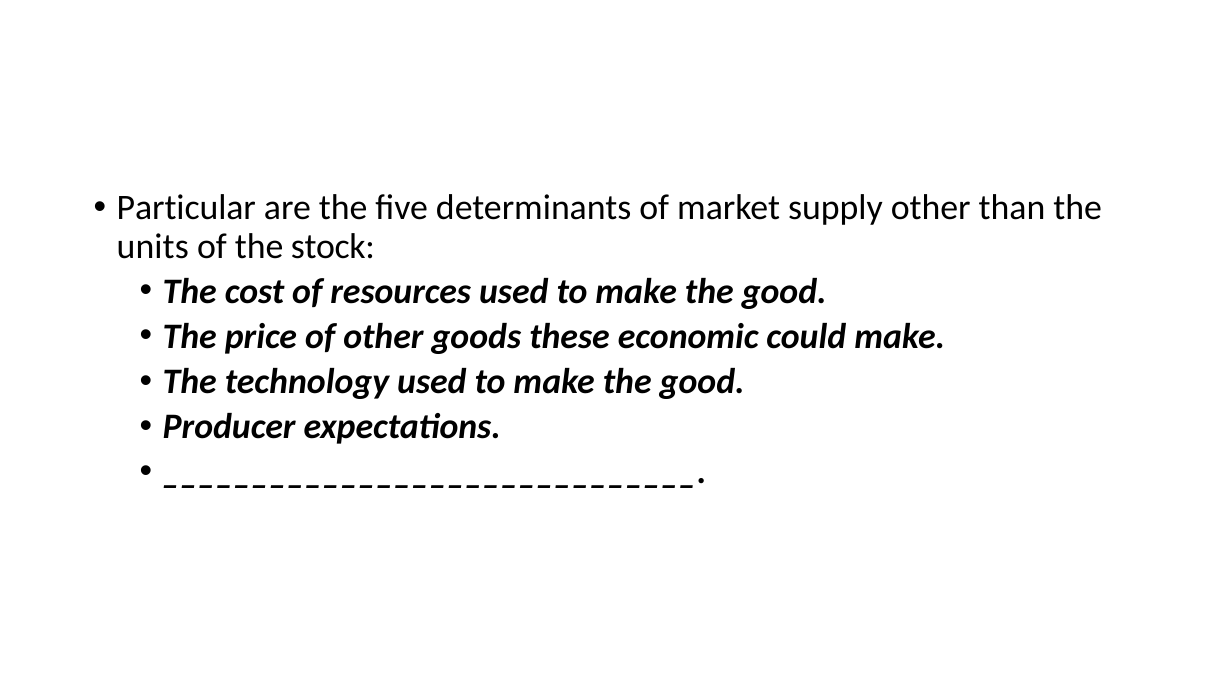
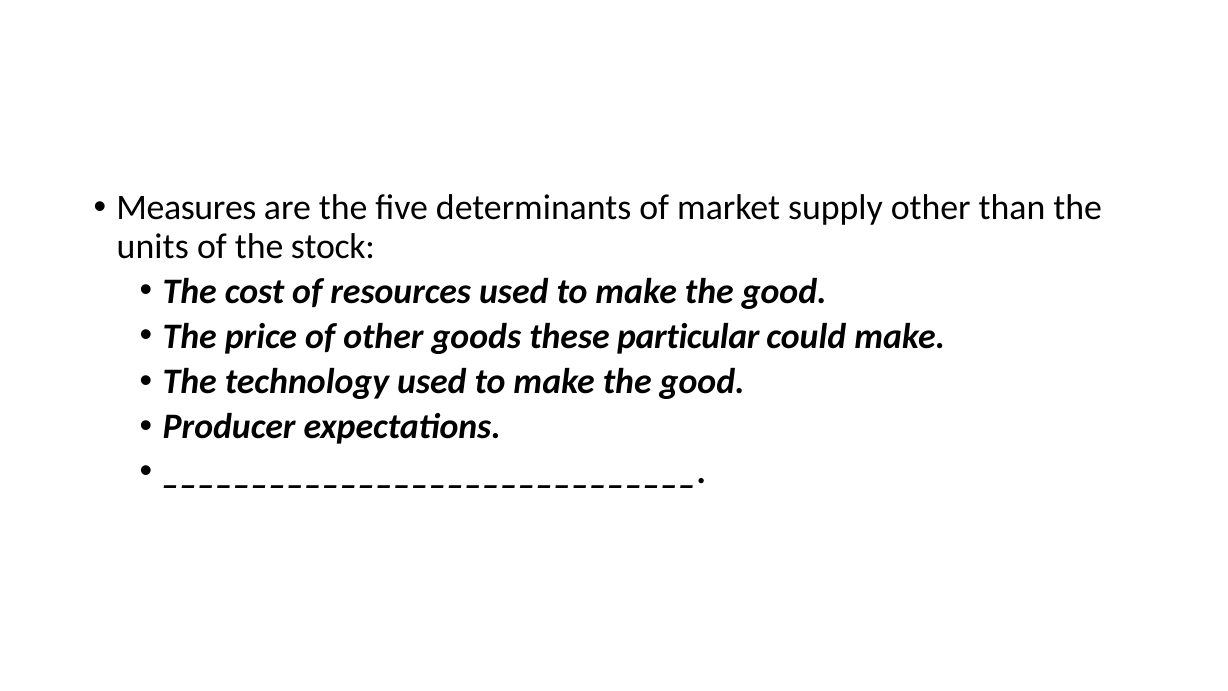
Particular: Particular -> Measures (186, 208)
economic: economic -> particular (688, 336)
